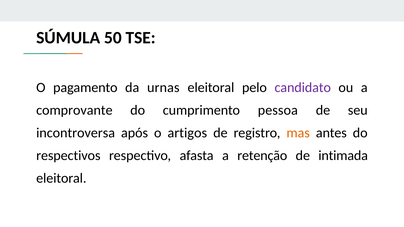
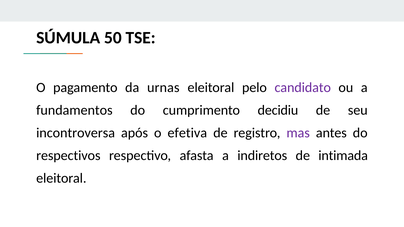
comprovante: comprovante -> fundamentos (74, 110)
pessoa: pessoa -> decidiu (278, 110)
artigos: artigos -> efetiva (187, 133)
mas colour: orange -> purple (298, 133)
retenção: retenção -> indiretos (262, 156)
